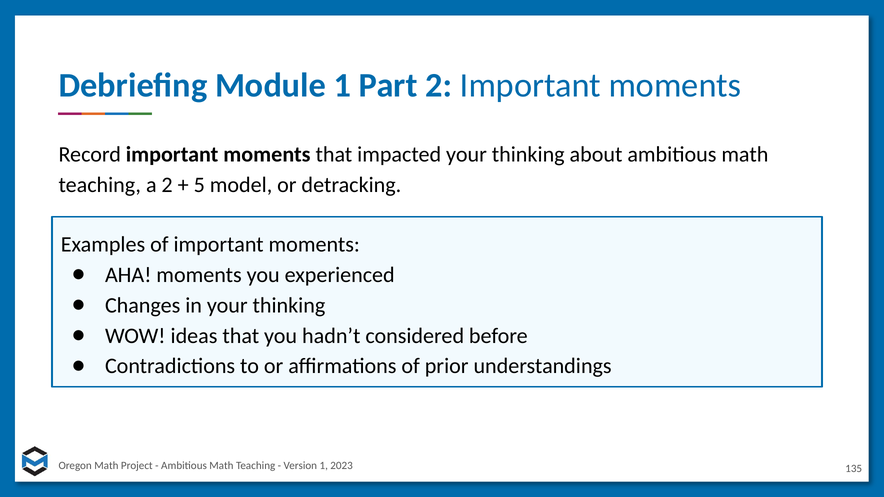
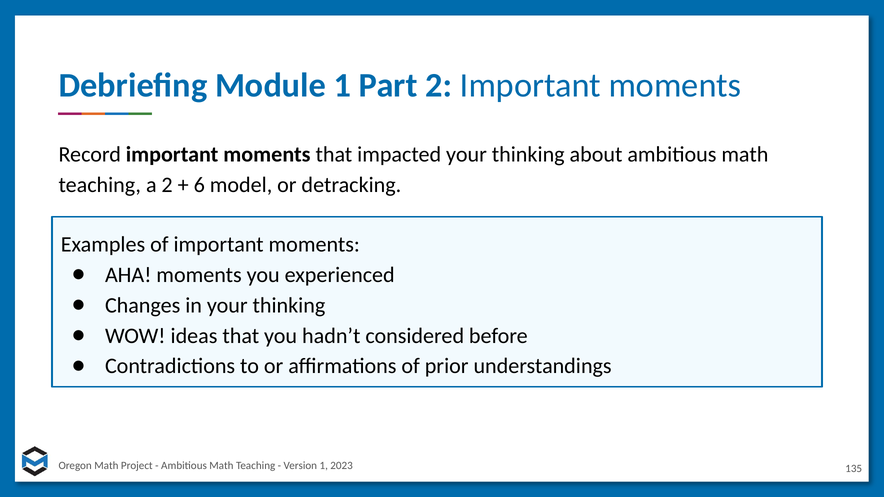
5: 5 -> 6 (199, 185)
